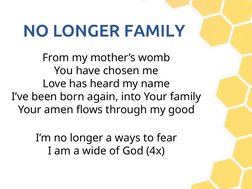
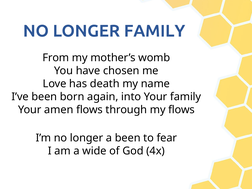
heard: heard -> death (105, 84)
my good: good -> flows (182, 110)
a ways: ways -> been (128, 138)
